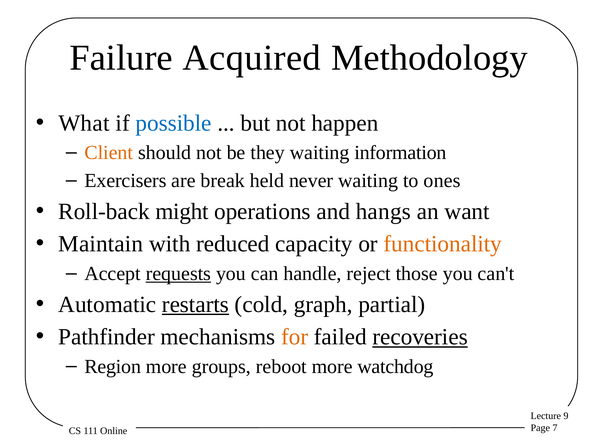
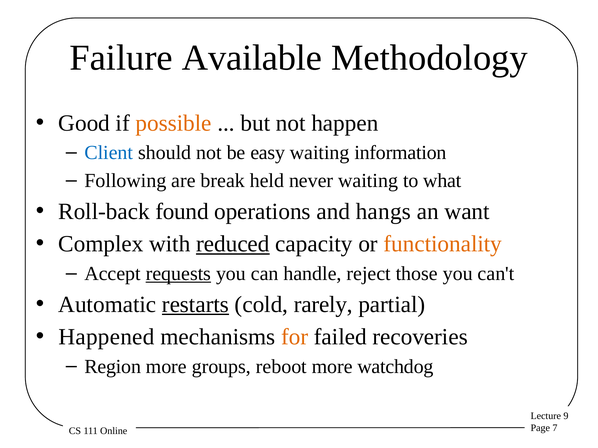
Acquired: Acquired -> Available (252, 58)
What: What -> Good (84, 123)
possible colour: blue -> orange (174, 123)
Client colour: orange -> blue (109, 153)
they: they -> easy (268, 153)
Exercisers: Exercisers -> Following (125, 181)
ones: ones -> what (442, 181)
might: might -> found (182, 212)
Maintain: Maintain -> Complex (101, 244)
reduced underline: none -> present (233, 244)
graph: graph -> rarely (323, 305)
Pathfinder: Pathfinder -> Happened (106, 337)
recoveries underline: present -> none (420, 337)
